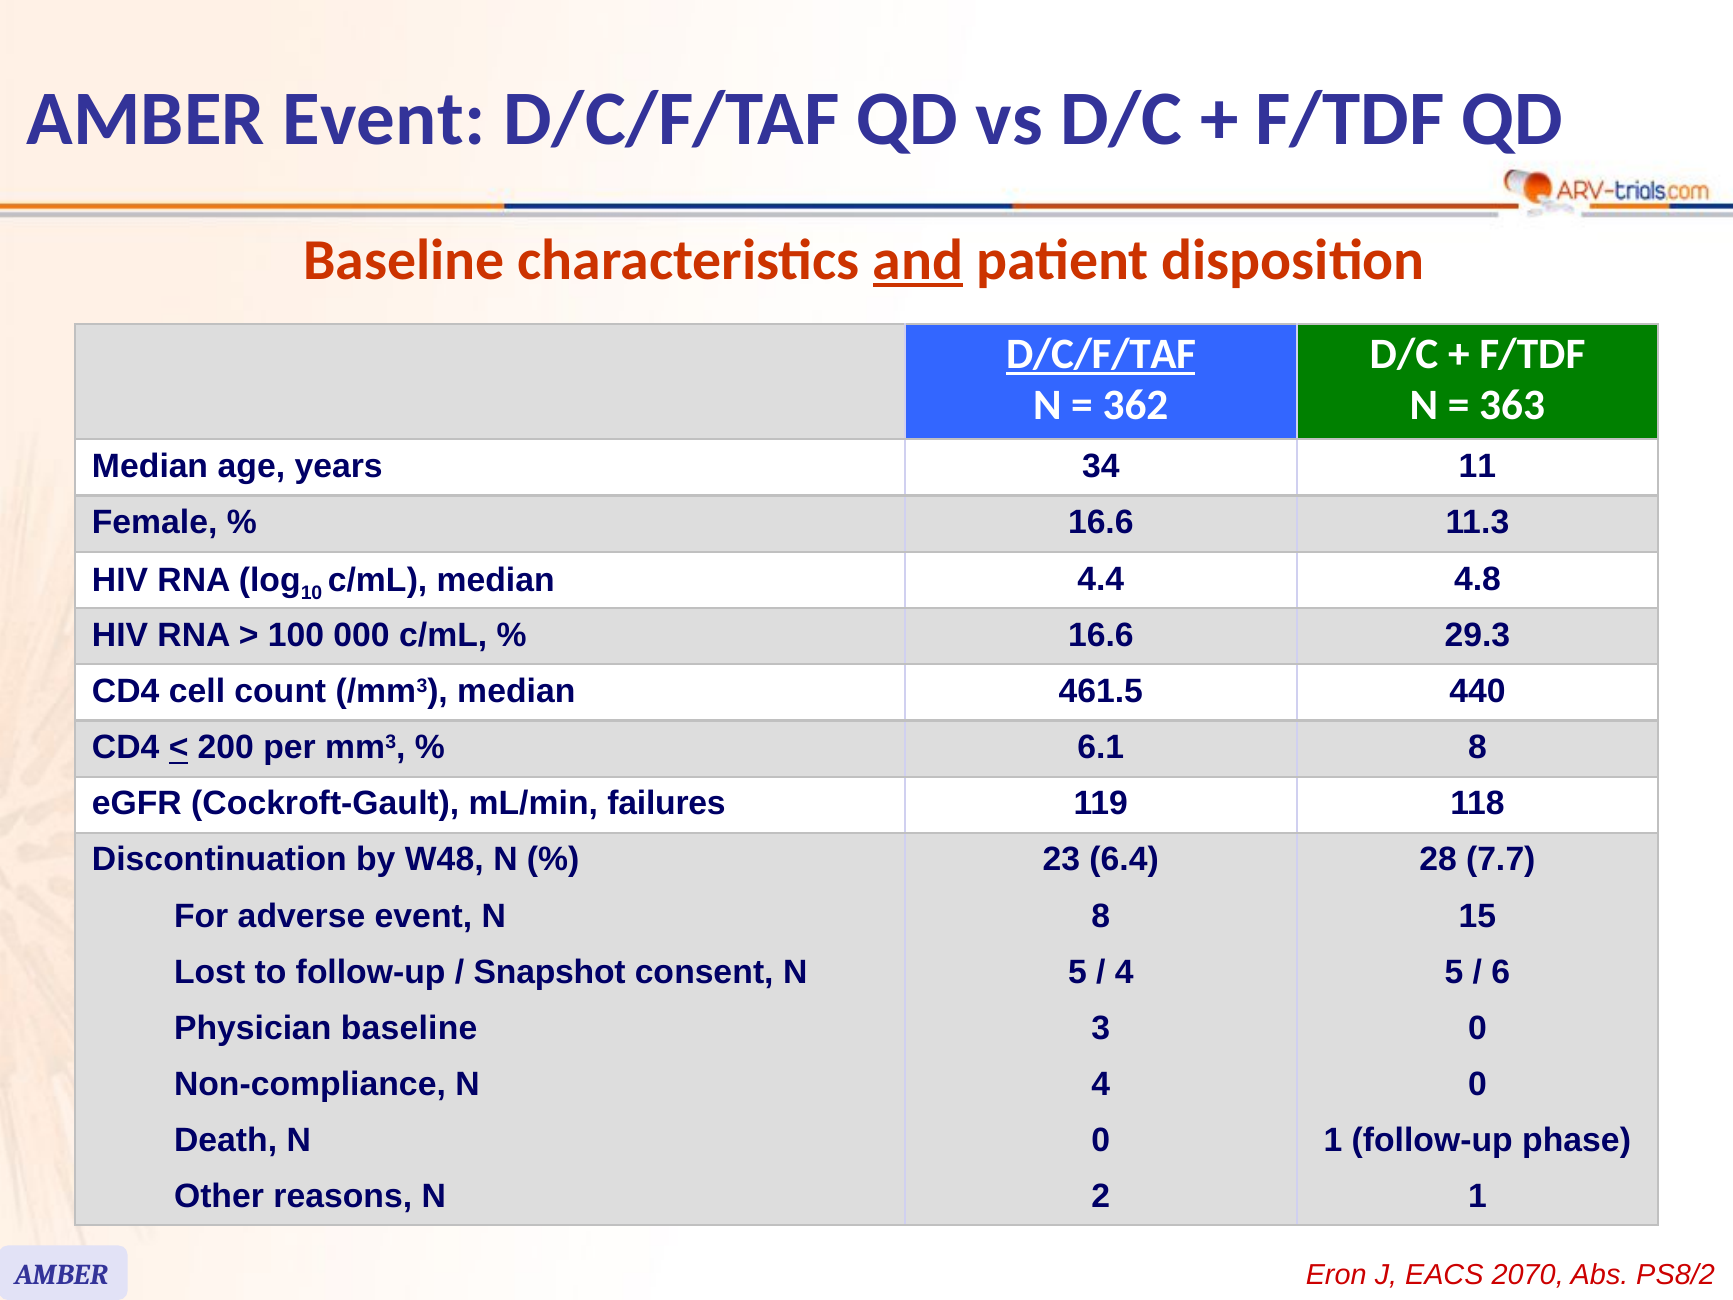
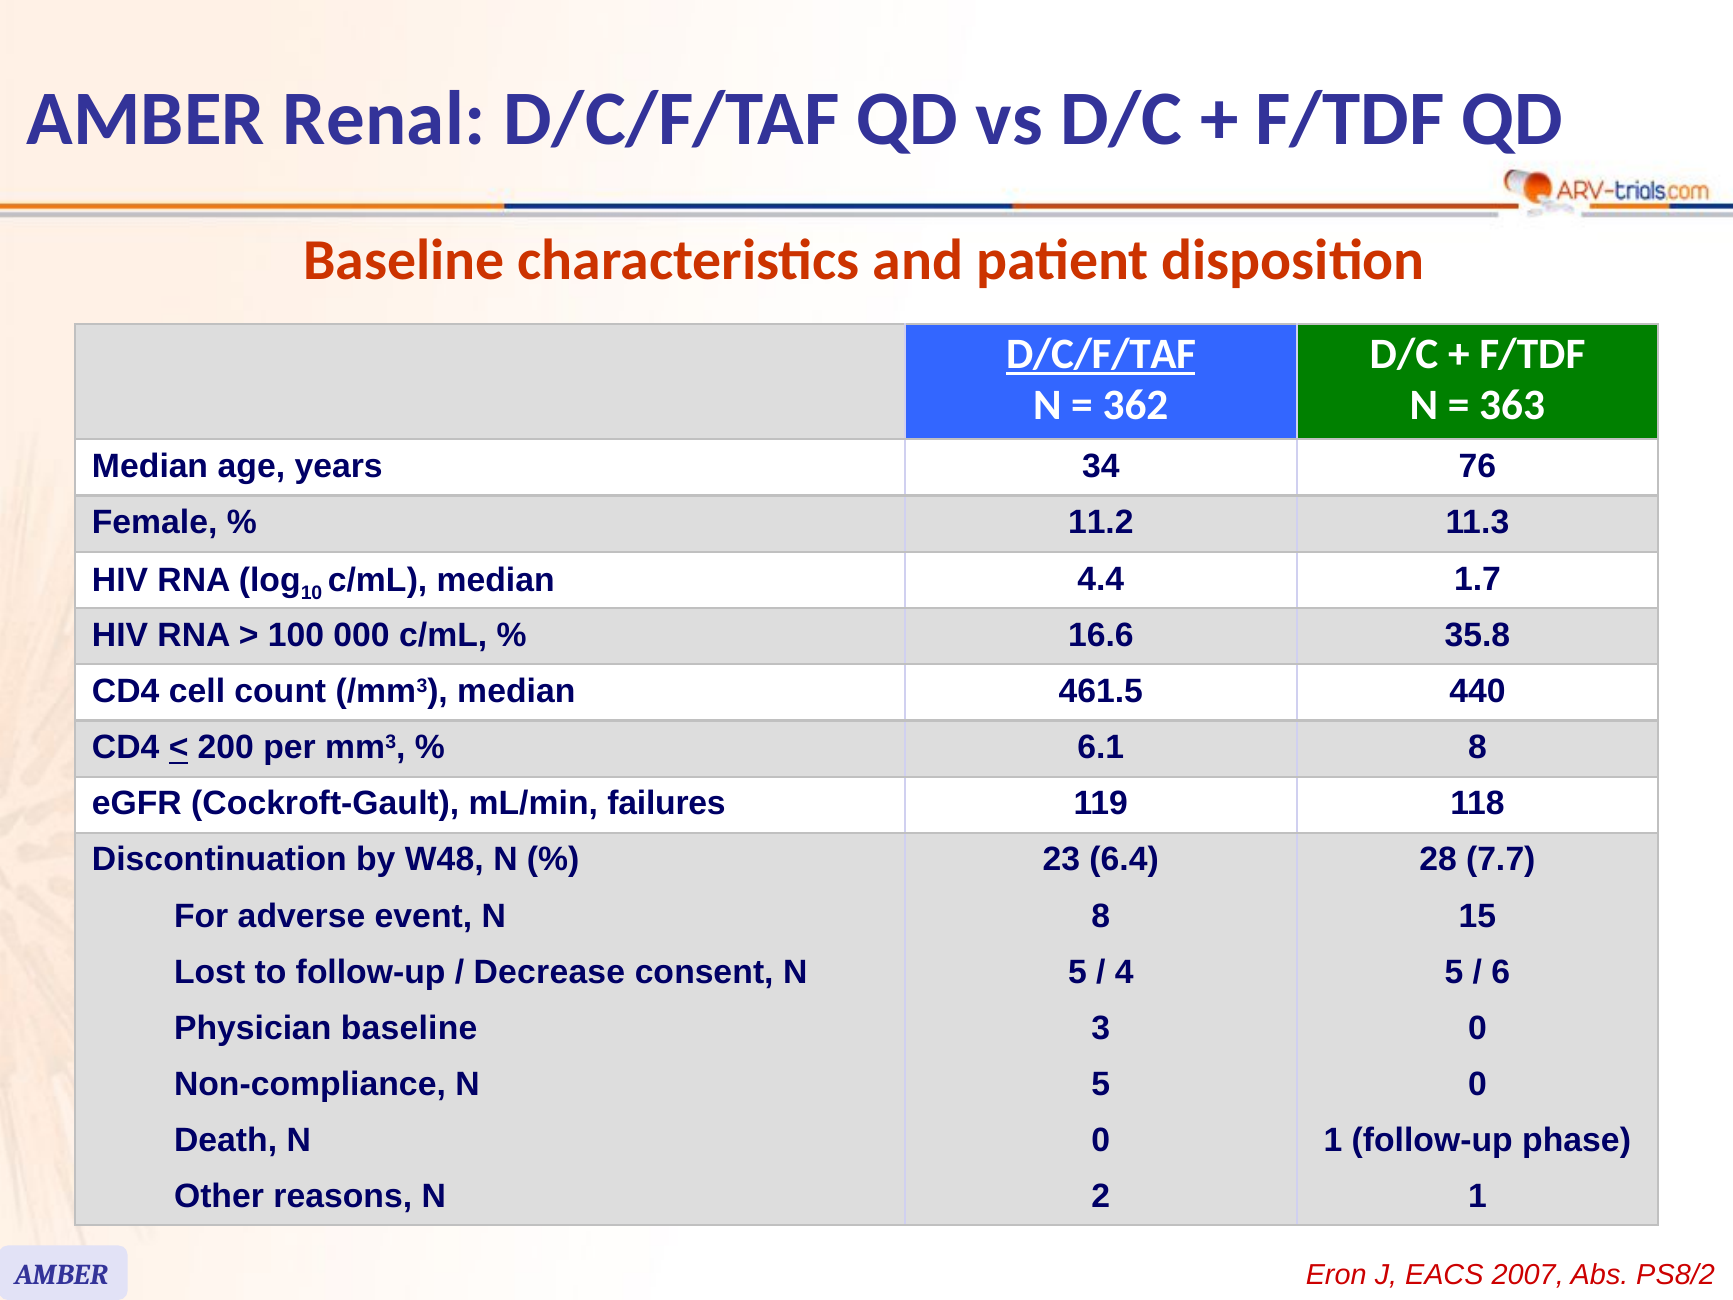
AMBER Event: Event -> Renal (384, 119)
and underline: present -> none (918, 260)
11: 11 -> 76 (1477, 466)
16.6: 16.6 -> 11.2 (1101, 523)
4.8: 4.8 -> 1.7 (1477, 579)
29.3: 29.3 -> 35.8 (1477, 635)
Snapshot: Snapshot -> Decrease (549, 972)
Non-compliance N 4: 4 -> 5 (1101, 1084)
2070: 2070 -> 2007 (1528, 1275)
